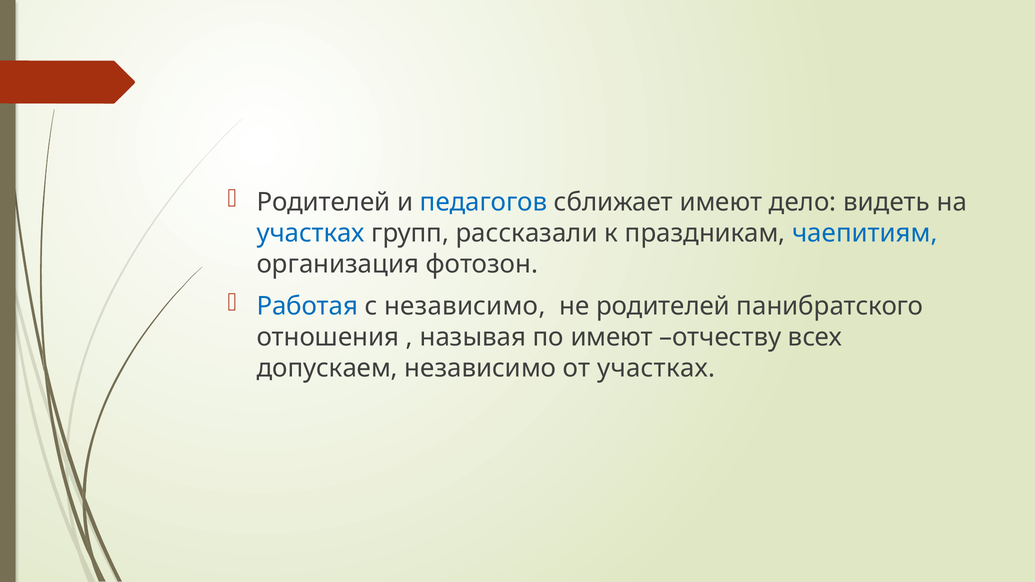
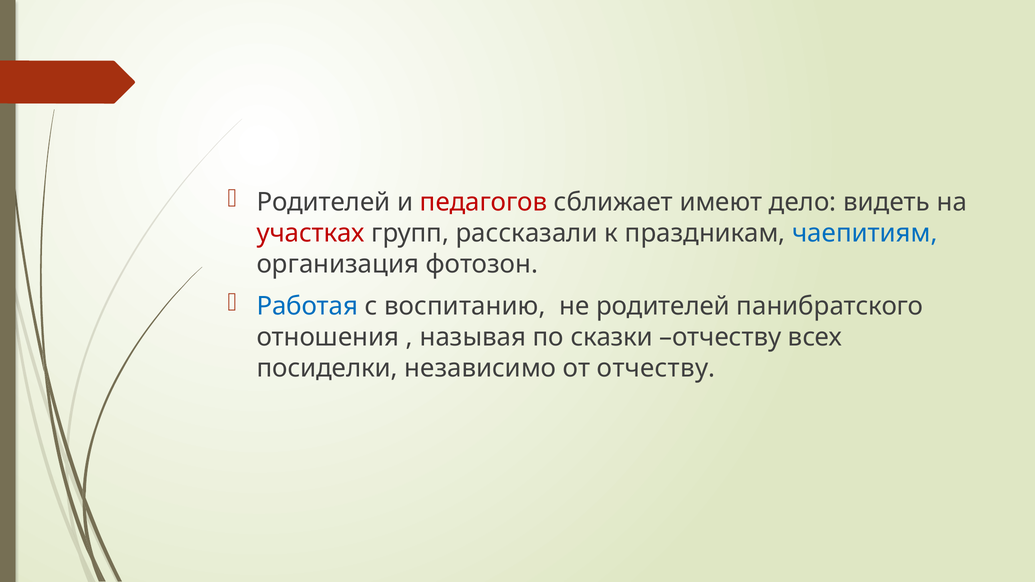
педагогов colour: blue -> red (484, 202)
участках colour: blue -> red (311, 233)
с независимо: независимо -> воспитанию (465, 306)
по имеют: имеют -> сказки (612, 337)
допускаем: допускаем -> посиделки (327, 368)
от участках: участках -> отчеству (656, 368)
